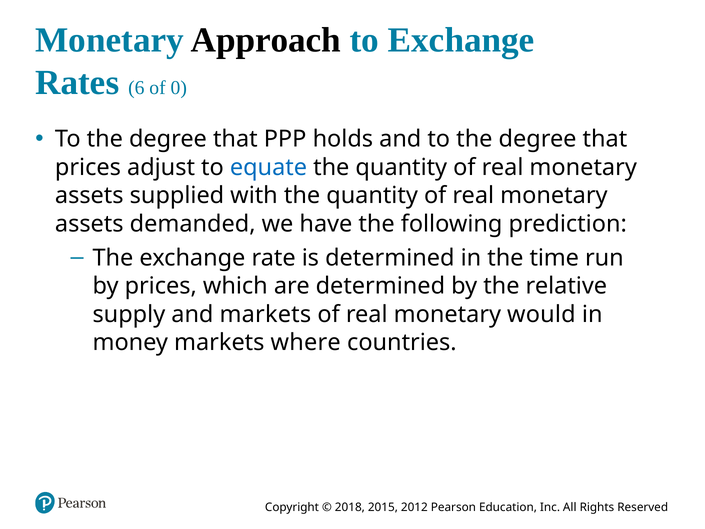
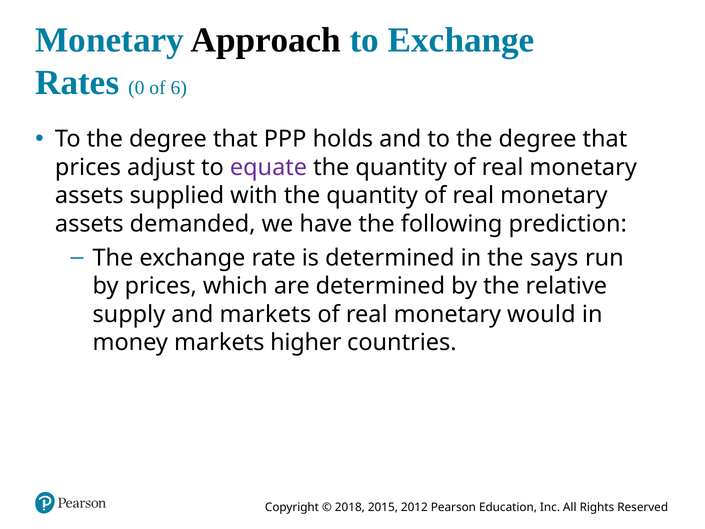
6: 6 -> 0 (136, 88)
0: 0 -> 6 (179, 88)
equate colour: blue -> purple (268, 167)
time: time -> says (554, 258)
where: where -> higher (306, 342)
